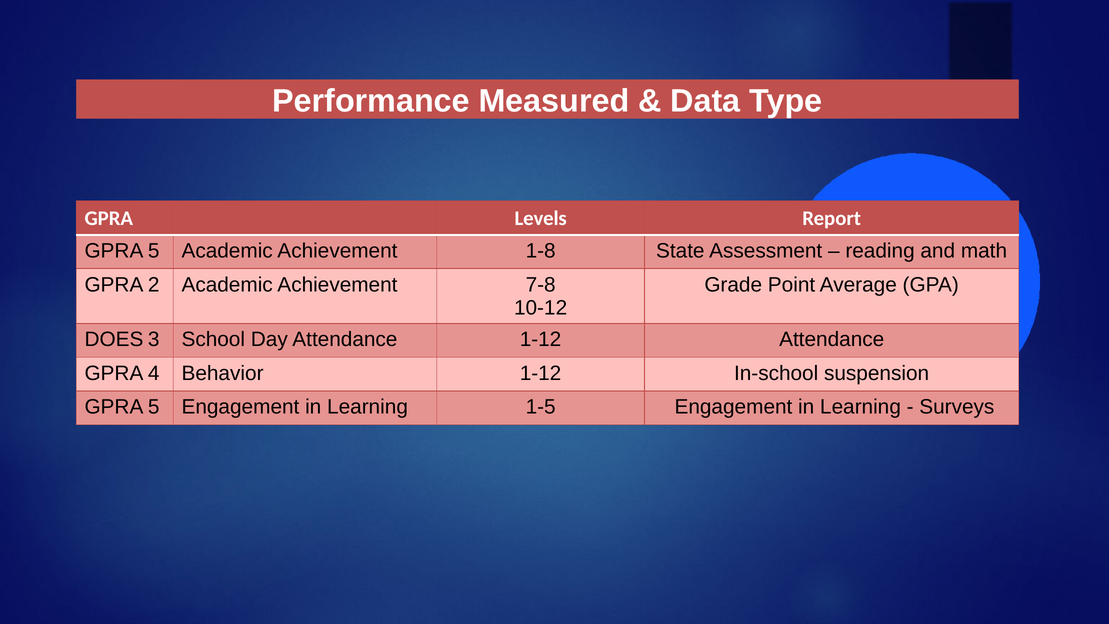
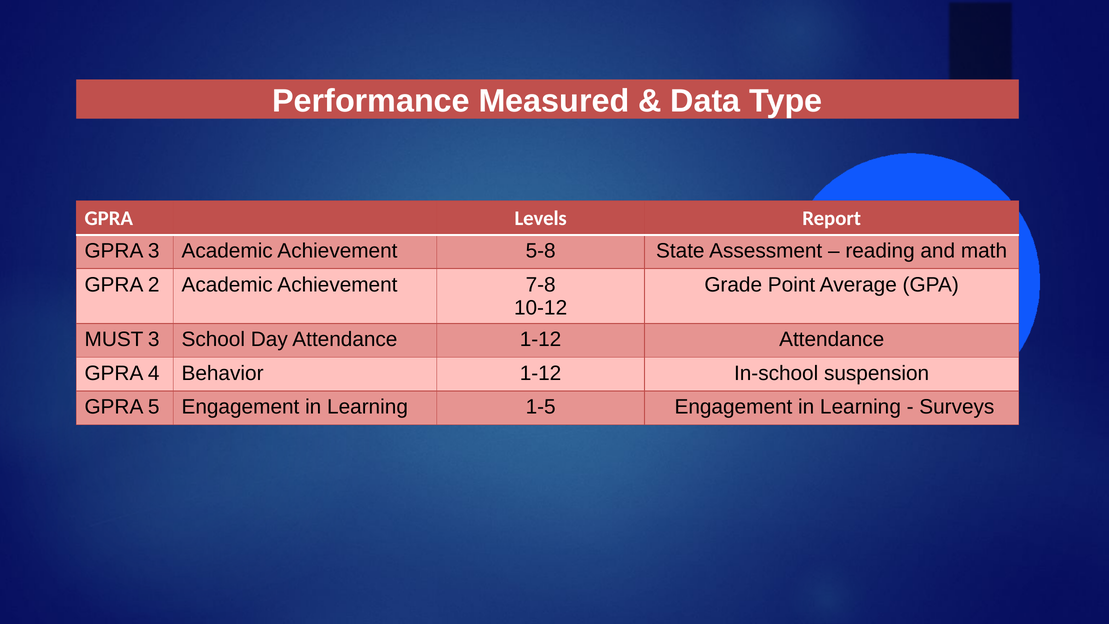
5: 5 -> 3 (154, 251)
1-8: 1-8 -> 5-8 (541, 251)
DOES: DOES -> MUST (114, 340)
